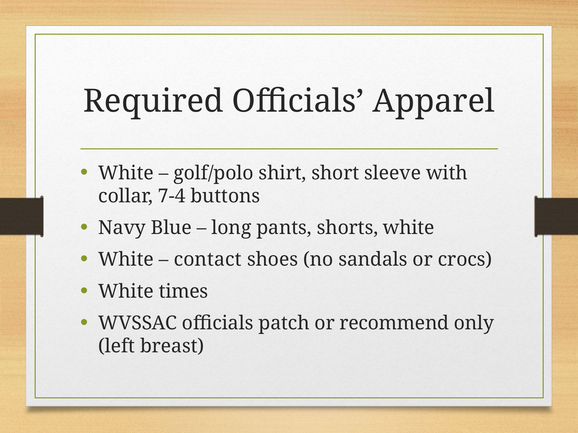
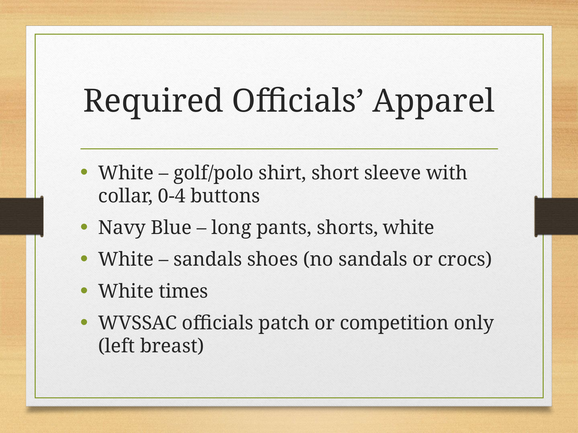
7-4: 7-4 -> 0-4 (172, 196)
contact: contact -> sandals (208, 260)
recommend: recommend -> competition (394, 323)
